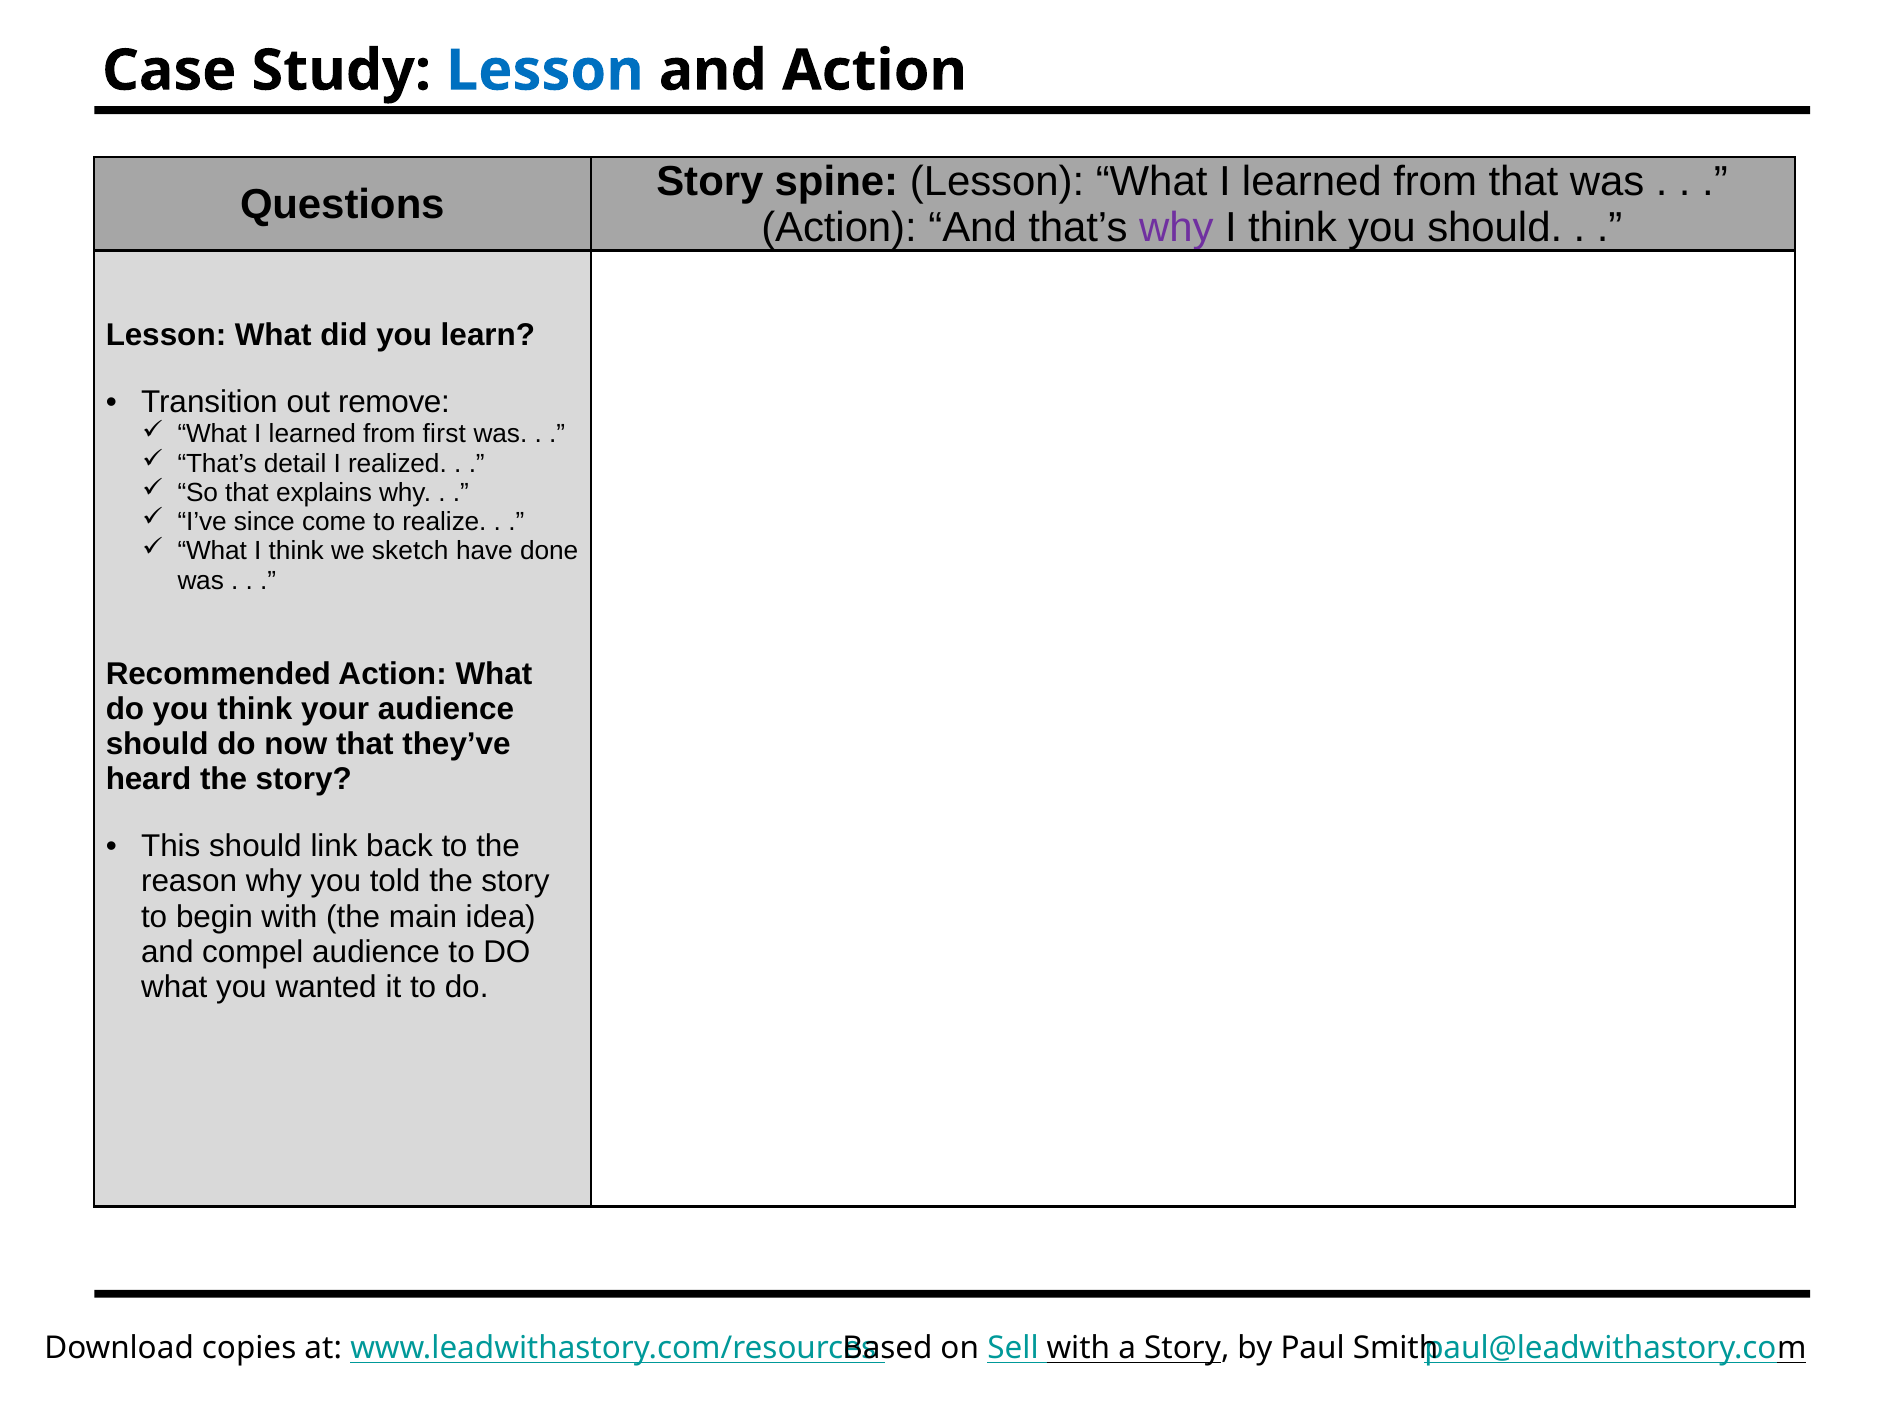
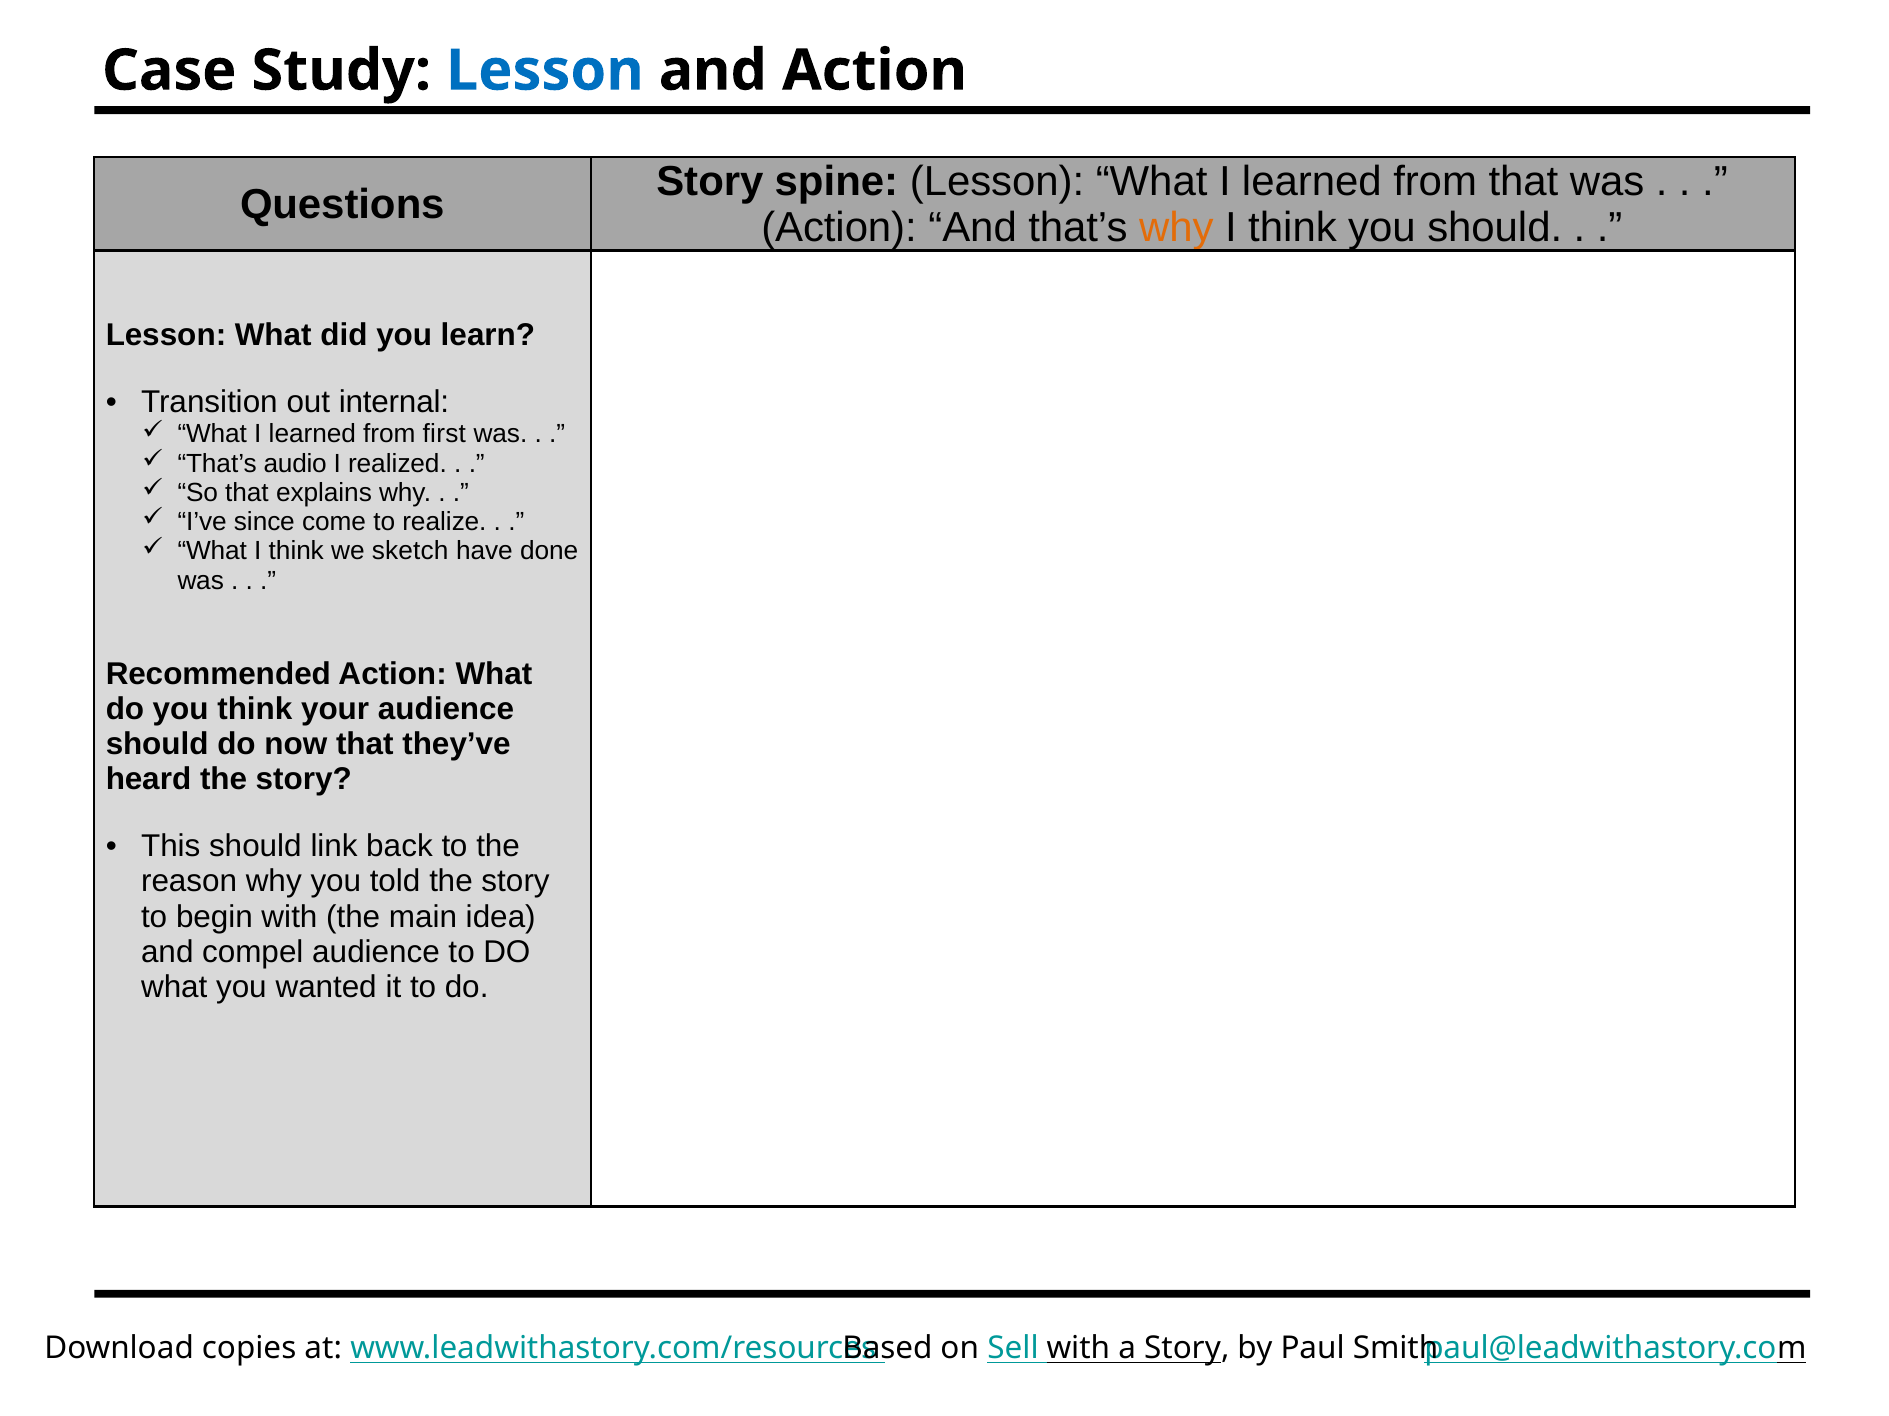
why colour: purple -> orange (1176, 228)
remove: remove -> internal (394, 402)
detail: detail -> audio (295, 464)
